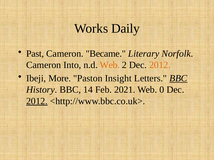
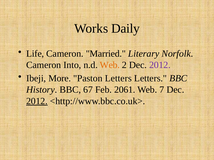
Past: Past -> Life (35, 54)
Became: Became -> Married (106, 54)
2012 colour: orange -> purple (160, 65)
Paston Insight: Insight -> Letters (118, 79)
BBC underline: present -> none (178, 79)
14: 14 -> 67 (88, 90)
2021: 2021 -> 2061 (125, 90)
0: 0 -> 7 (162, 90)
